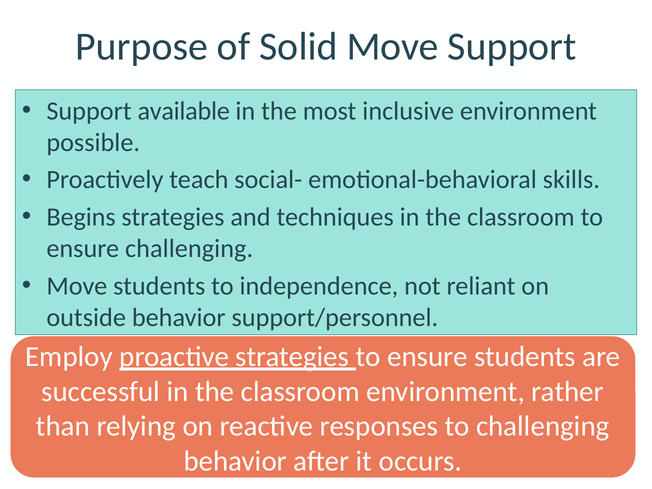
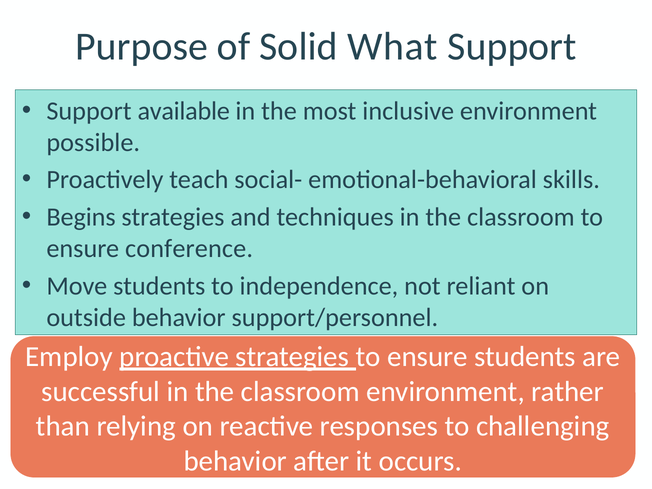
Solid Move: Move -> What (392, 46)
ensure challenging: challenging -> conference (189, 249)
